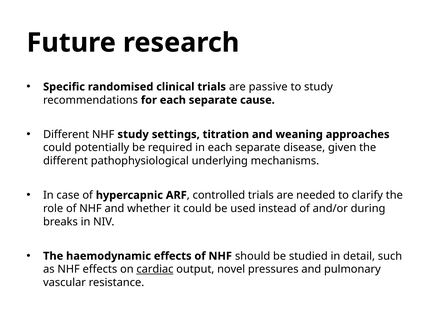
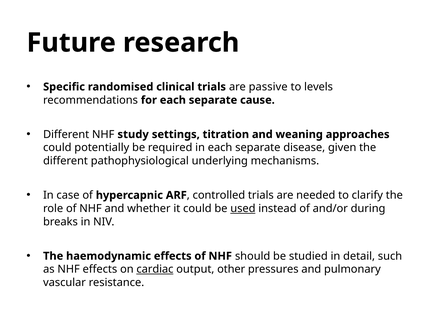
to study: study -> levels (319, 87)
used underline: none -> present (243, 209)
novel: novel -> other (231, 270)
